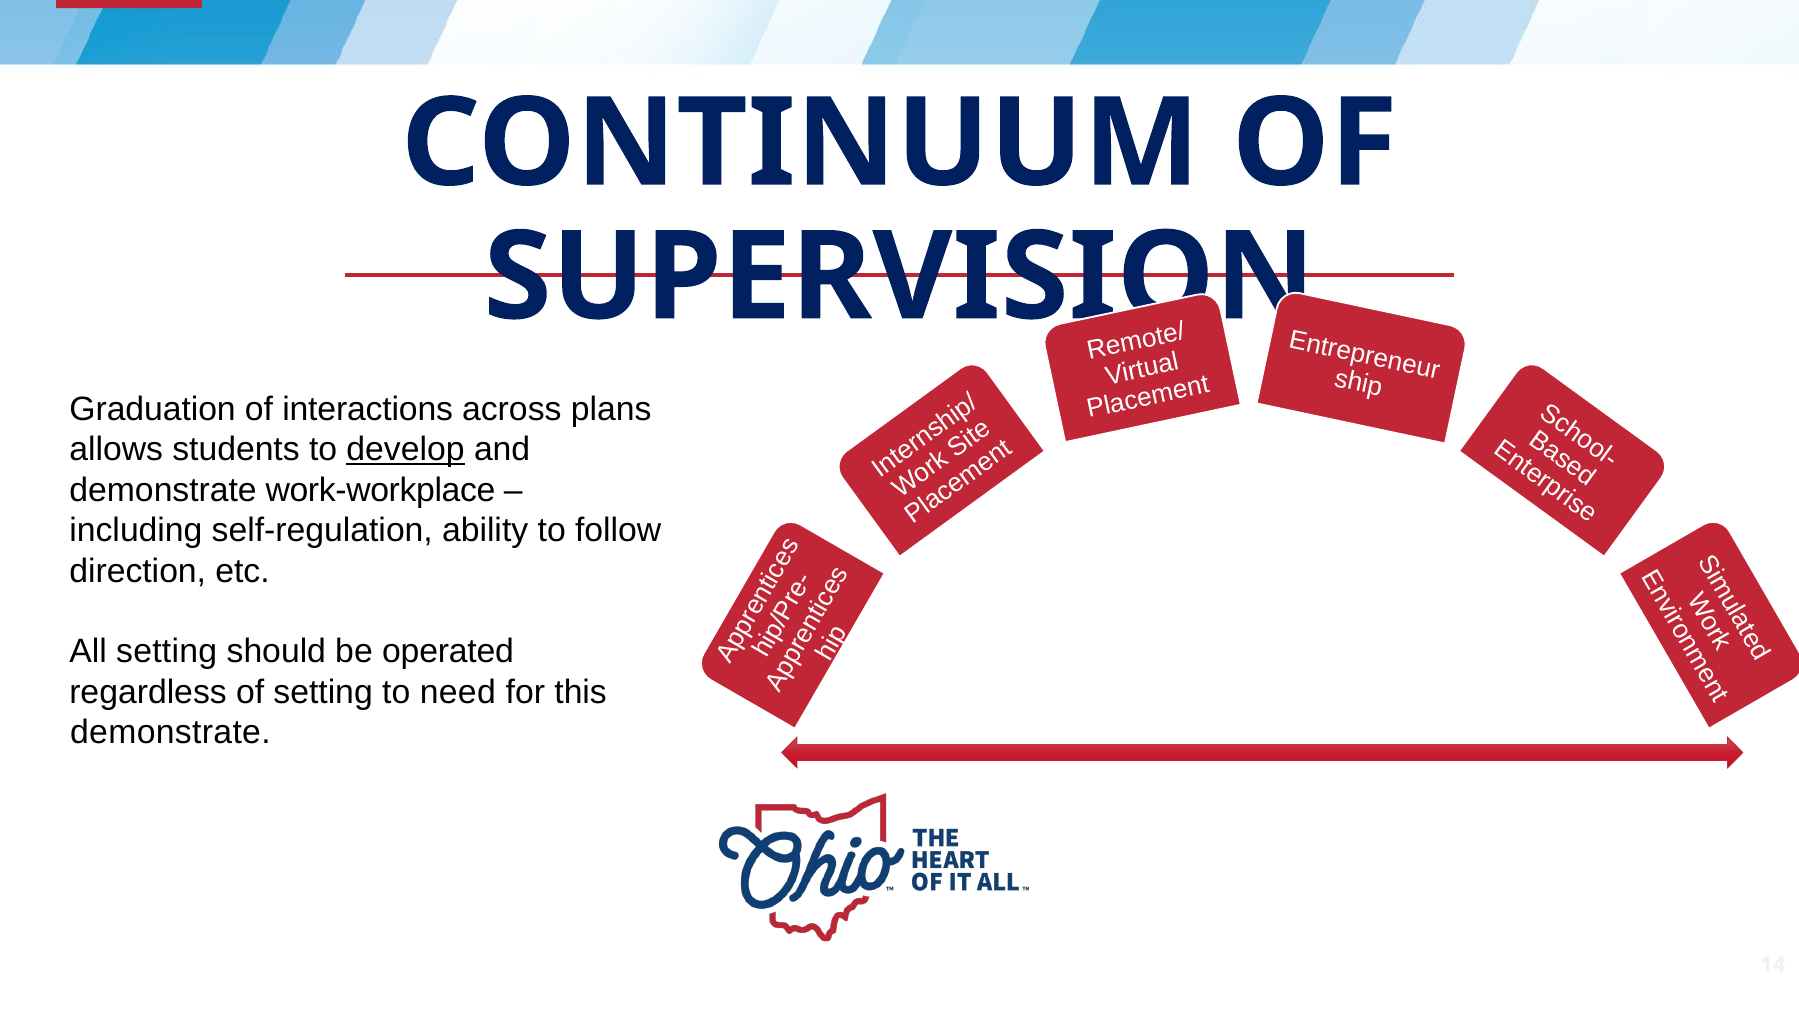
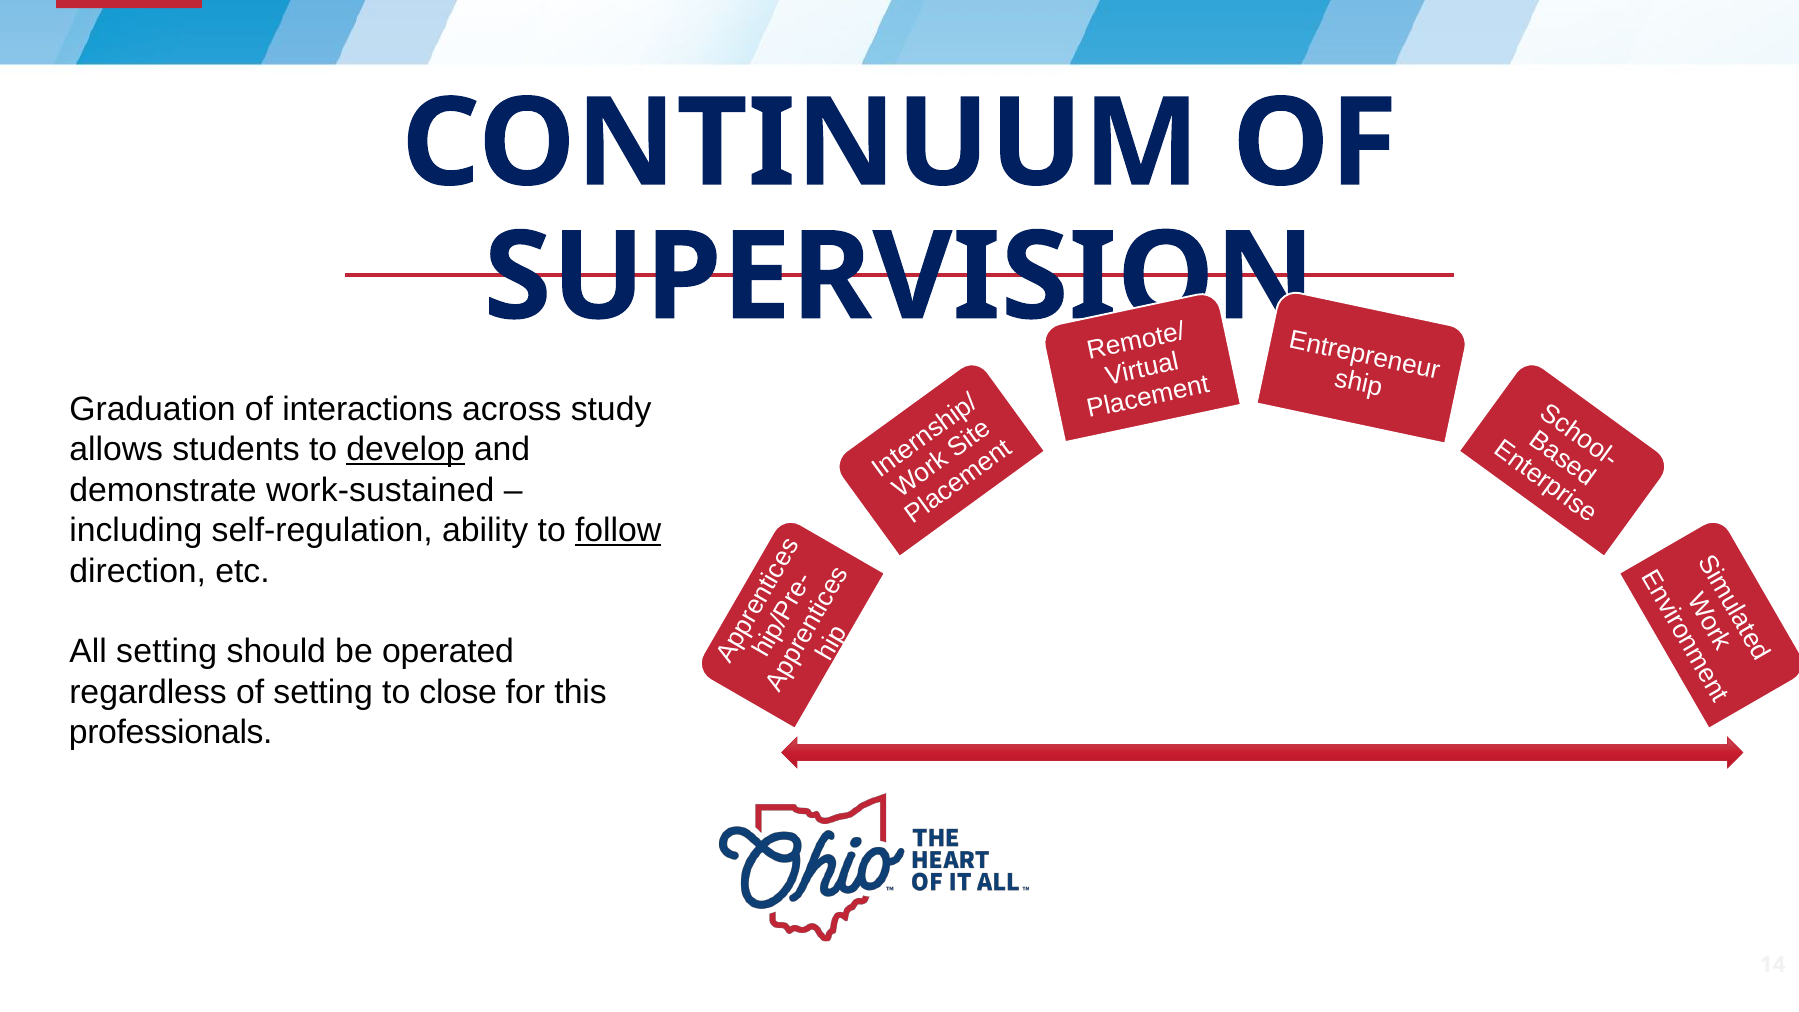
plans: plans -> study (611, 409)
work-workplace: work-workplace -> work-sustained (380, 490)
follow underline: none -> present (618, 530)
need: need -> close (458, 692)
demonstrate: demonstrate -> professionals (171, 733)
